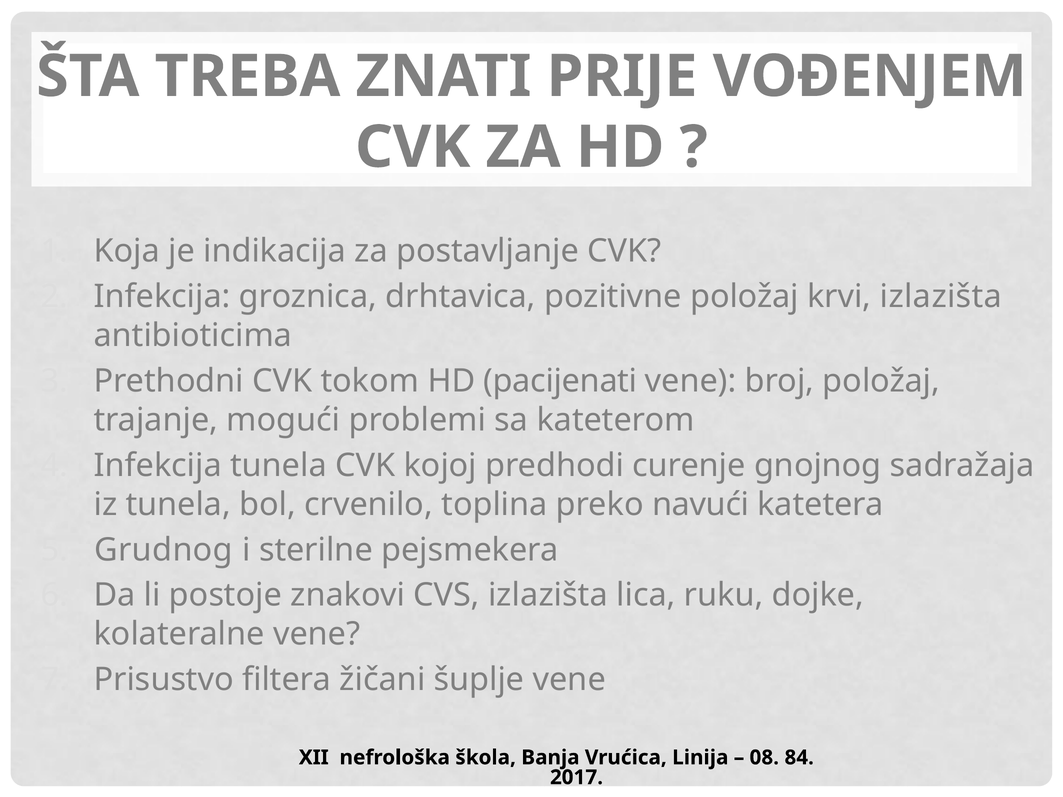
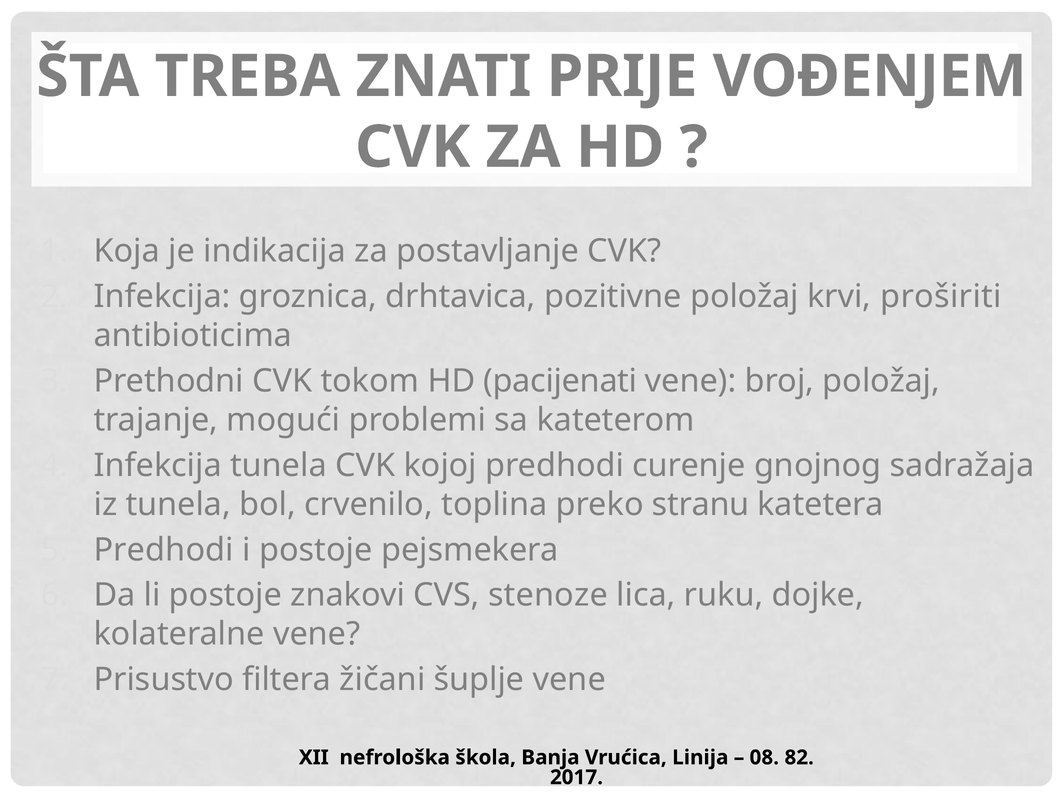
krvi izlazišta: izlazišta -> proširiti (941, 297)
navući: navući -> stranu (701, 505)
Grudnog: Grudnog -> Predhodi (164, 550)
i sterilne: sterilne -> postoje (316, 550)
CVS izlazišta: izlazišta -> stenoze (548, 595)
84: 84 -> 82 (799, 758)
